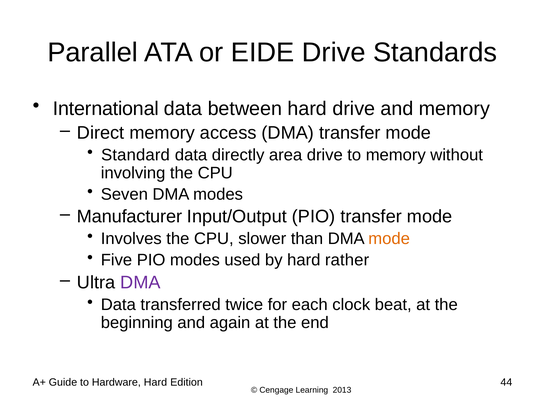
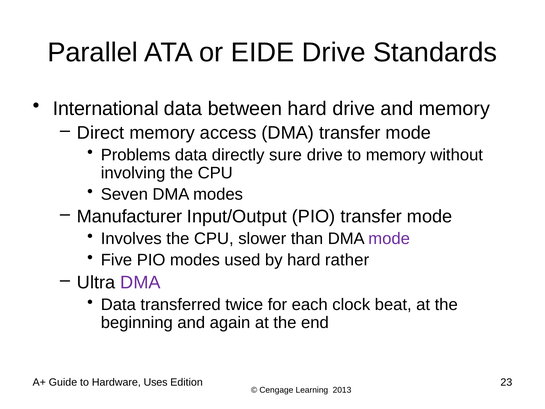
Standard: Standard -> Problems (136, 155)
area: area -> sure (285, 155)
mode colour: orange -> purple (389, 239)
Hardware Hard: Hard -> Uses (156, 382)
44: 44 -> 23 (506, 382)
